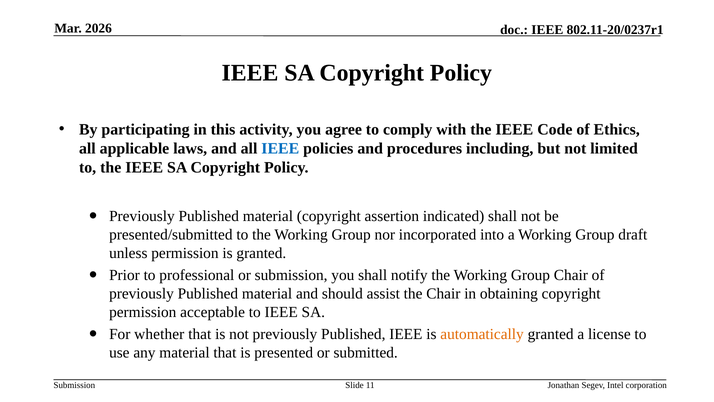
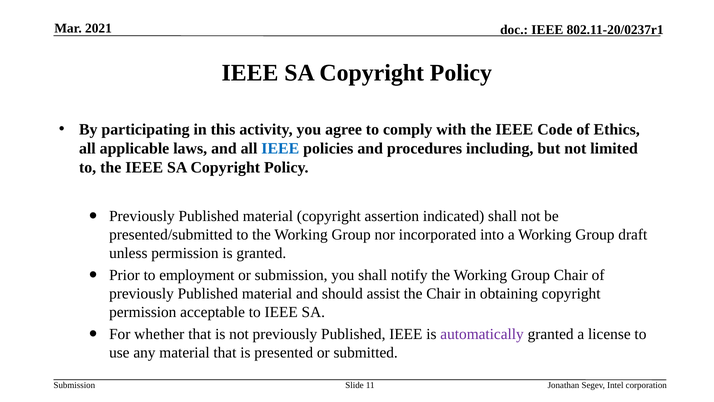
2026: 2026 -> 2021 (98, 28)
professional: professional -> employment (197, 275)
automatically colour: orange -> purple (482, 334)
